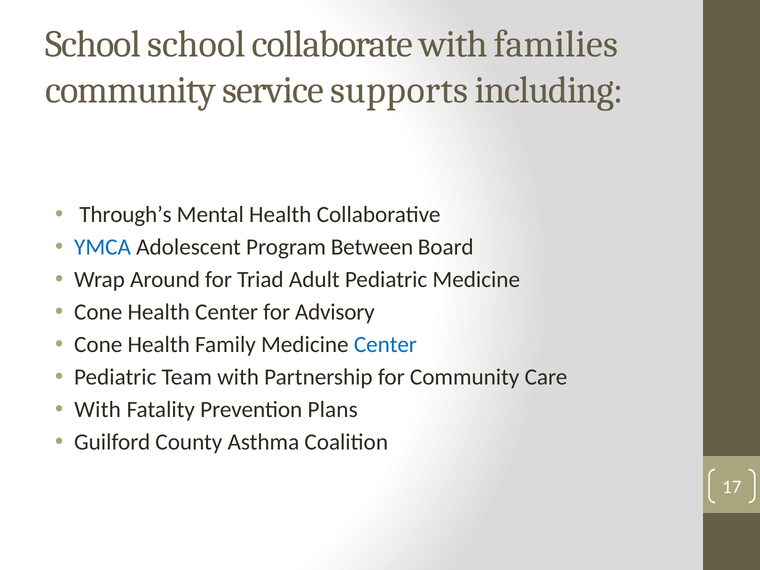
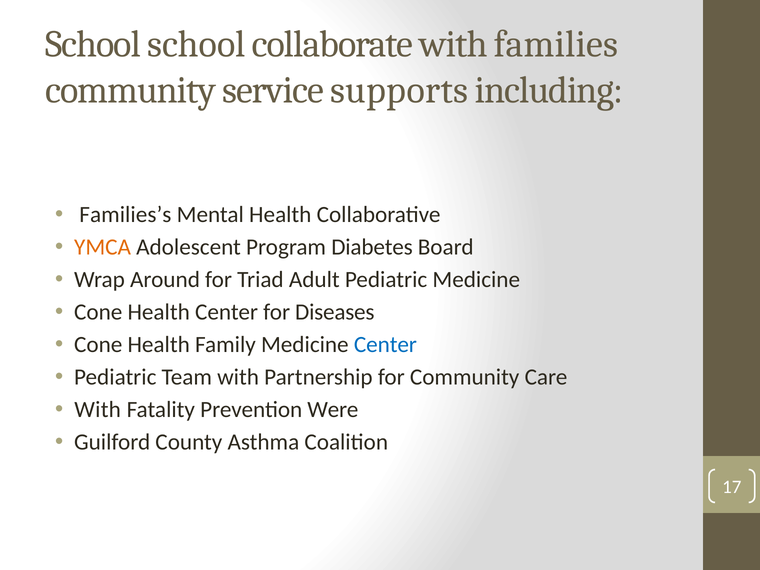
Through’s: Through’s -> Families’s (125, 215)
YMCA colour: blue -> orange (103, 247)
Between: Between -> Diabetes (372, 247)
Advisory: Advisory -> Diseases (335, 312)
Plans: Plans -> Were (333, 410)
